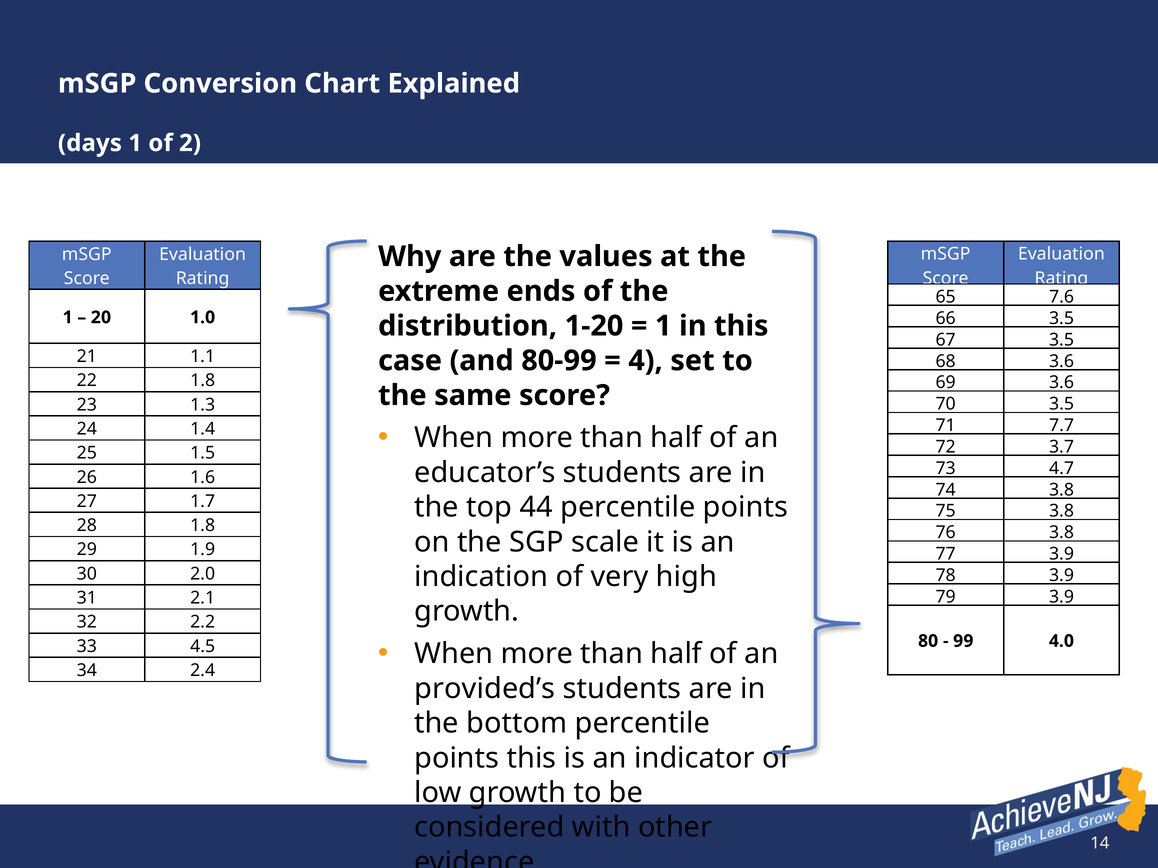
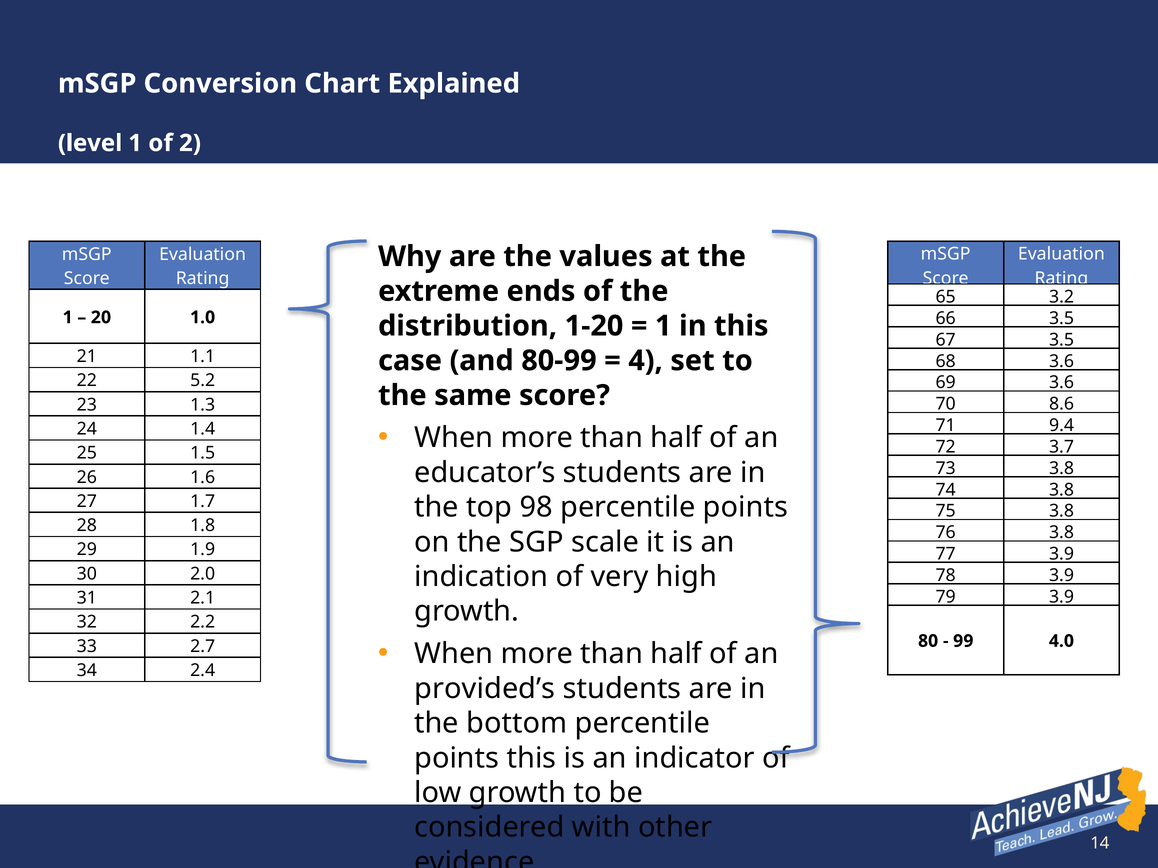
days: days -> level (90, 143)
7.6: 7.6 -> 3.2 (1062, 297)
22 1.8: 1.8 -> 5.2 (203, 381)
70 3.5: 3.5 -> 8.6 (1062, 404)
7.7: 7.7 -> 9.4 (1062, 426)
73 4.7: 4.7 -> 3.8 (1062, 469)
44: 44 -> 98 (536, 508)
4.5: 4.5 -> 2.7 (203, 647)
